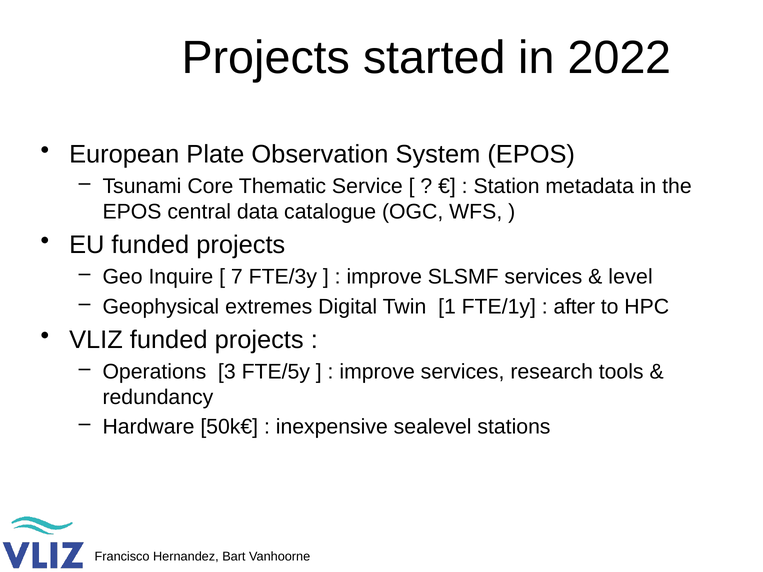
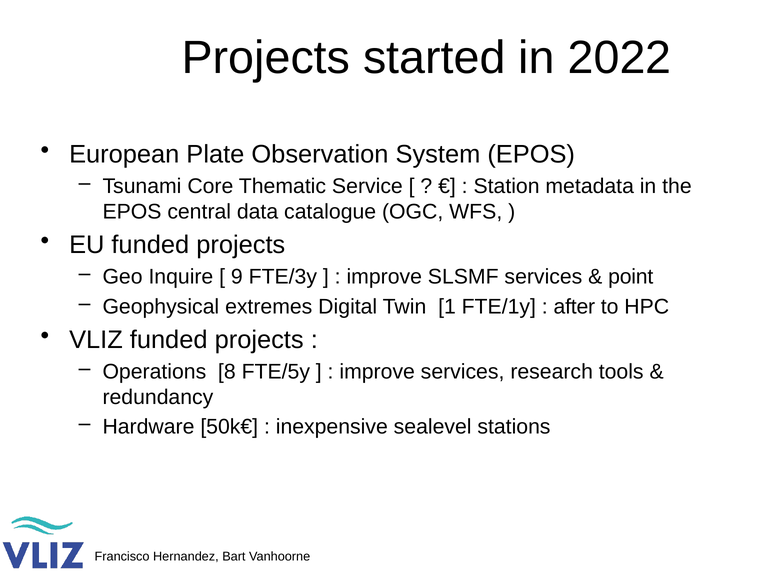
7: 7 -> 9 (237, 277)
level: level -> point (631, 277)
3: 3 -> 8 (227, 372)
